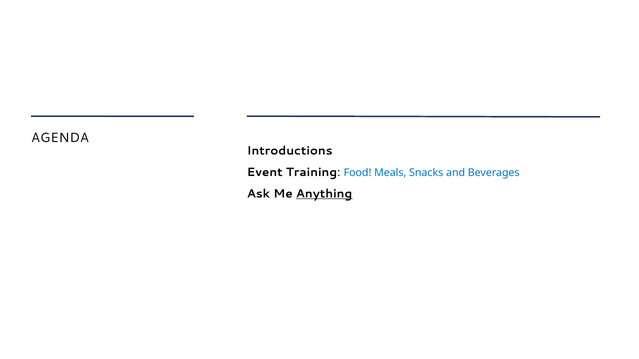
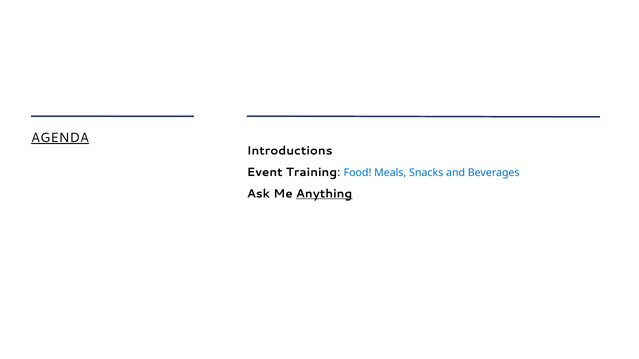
AGENDA underline: none -> present (60, 138)
